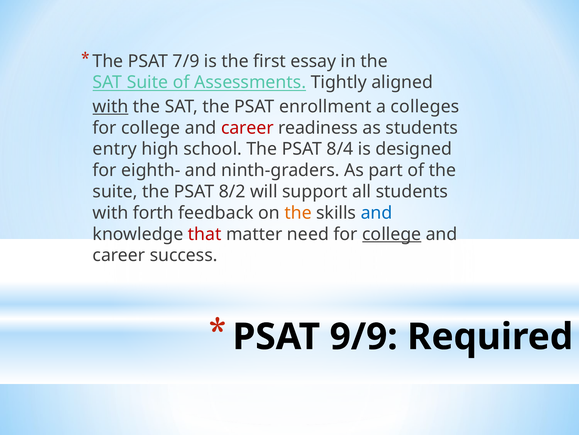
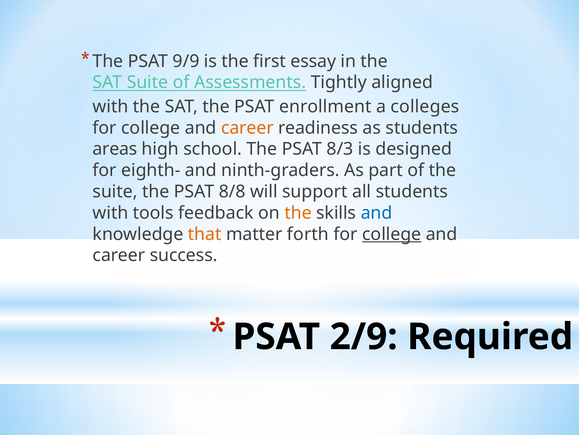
7/9: 7/9 -> 9/9 (186, 61)
with underline: present -> none (111, 106)
career colour: red -> orange (247, 128)
entry: entry -> areas (115, 149)
8/4: 8/4 -> 8/3 (340, 149)
8/2: 8/2 -> 8/8 (232, 191)
forth: forth -> tools (153, 213)
that colour: red -> orange (205, 234)
need: need -> forth (308, 234)
9/9: 9/9 -> 2/9 (364, 336)
